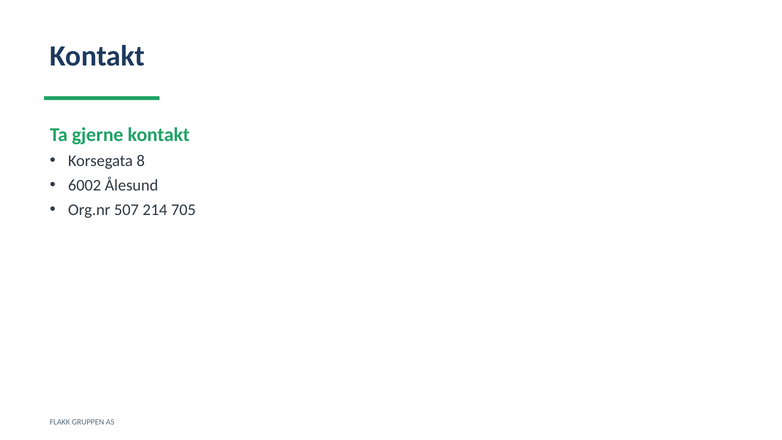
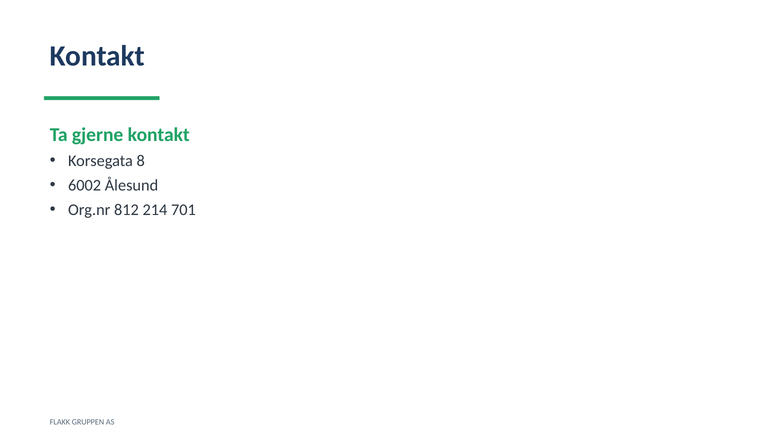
507: 507 -> 812 (126, 210)
705: 705 -> 701 (183, 210)
